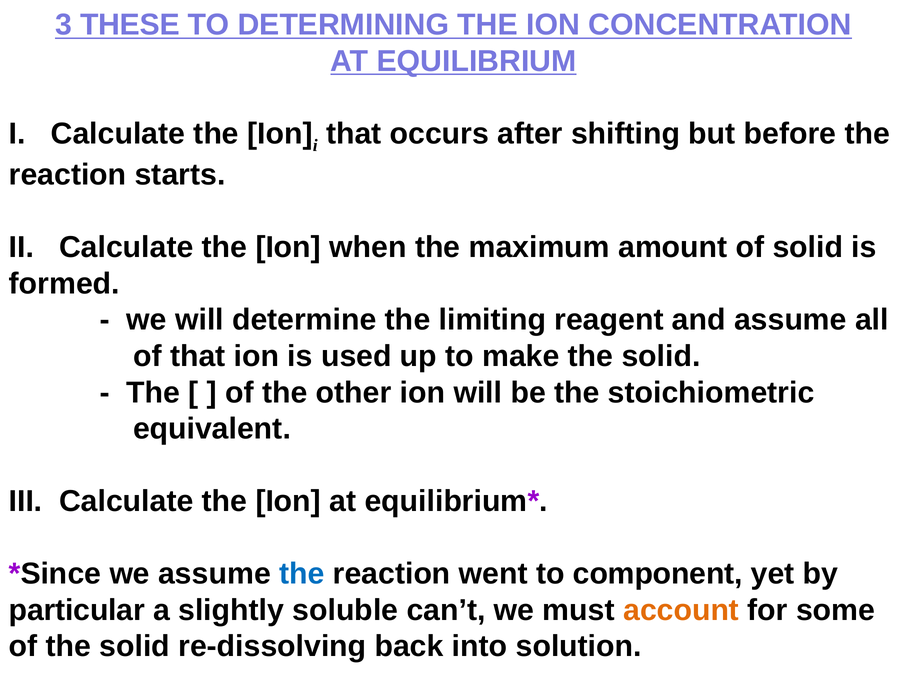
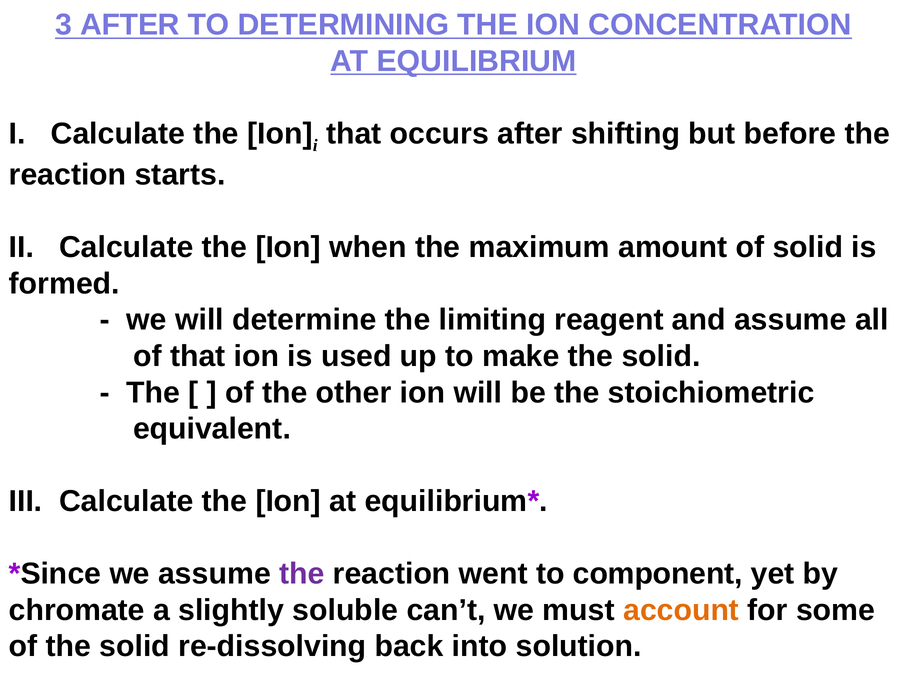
3 THESE: THESE -> AFTER (130, 25)
the colour: blue -> purple (302, 574)
particular: particular -> chromate (77, 610)
